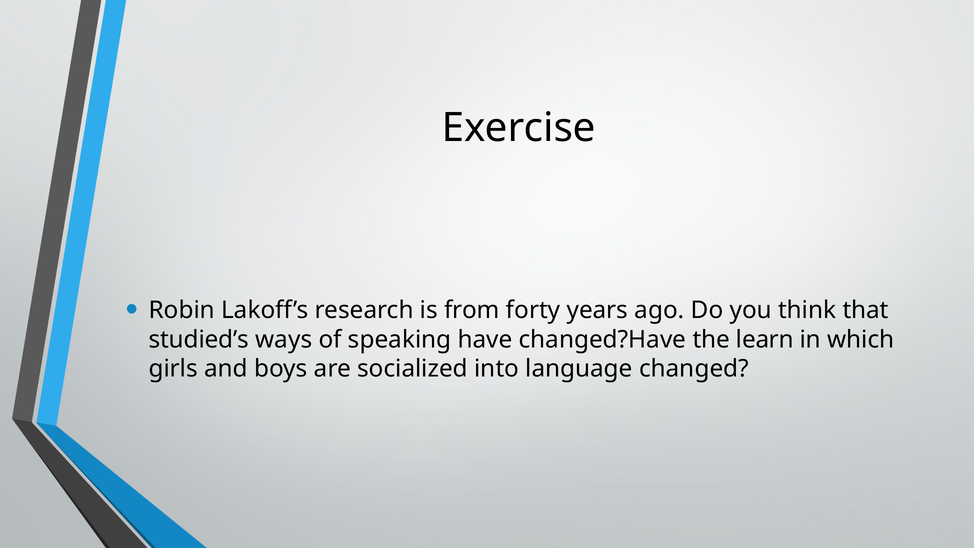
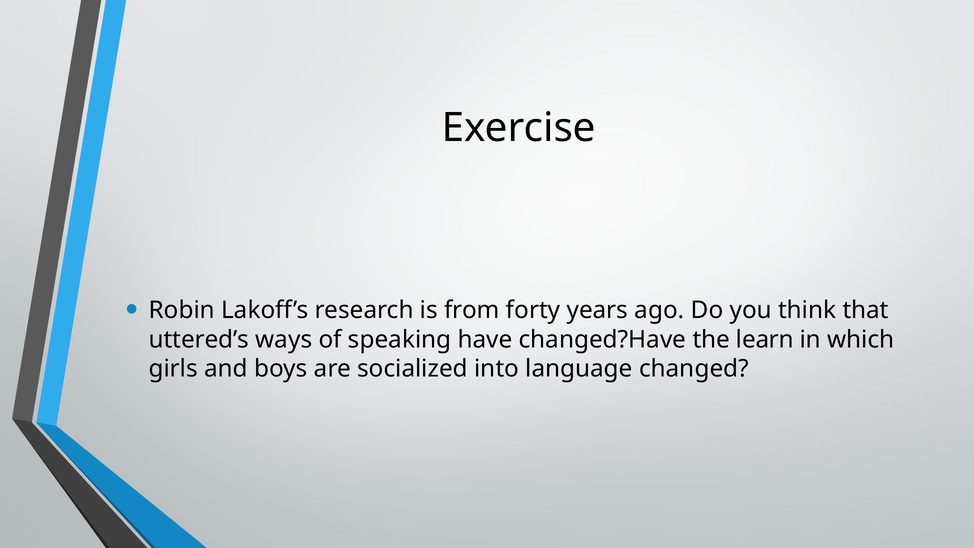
studied’s: studied’s -> uttered’s (199, 340)
